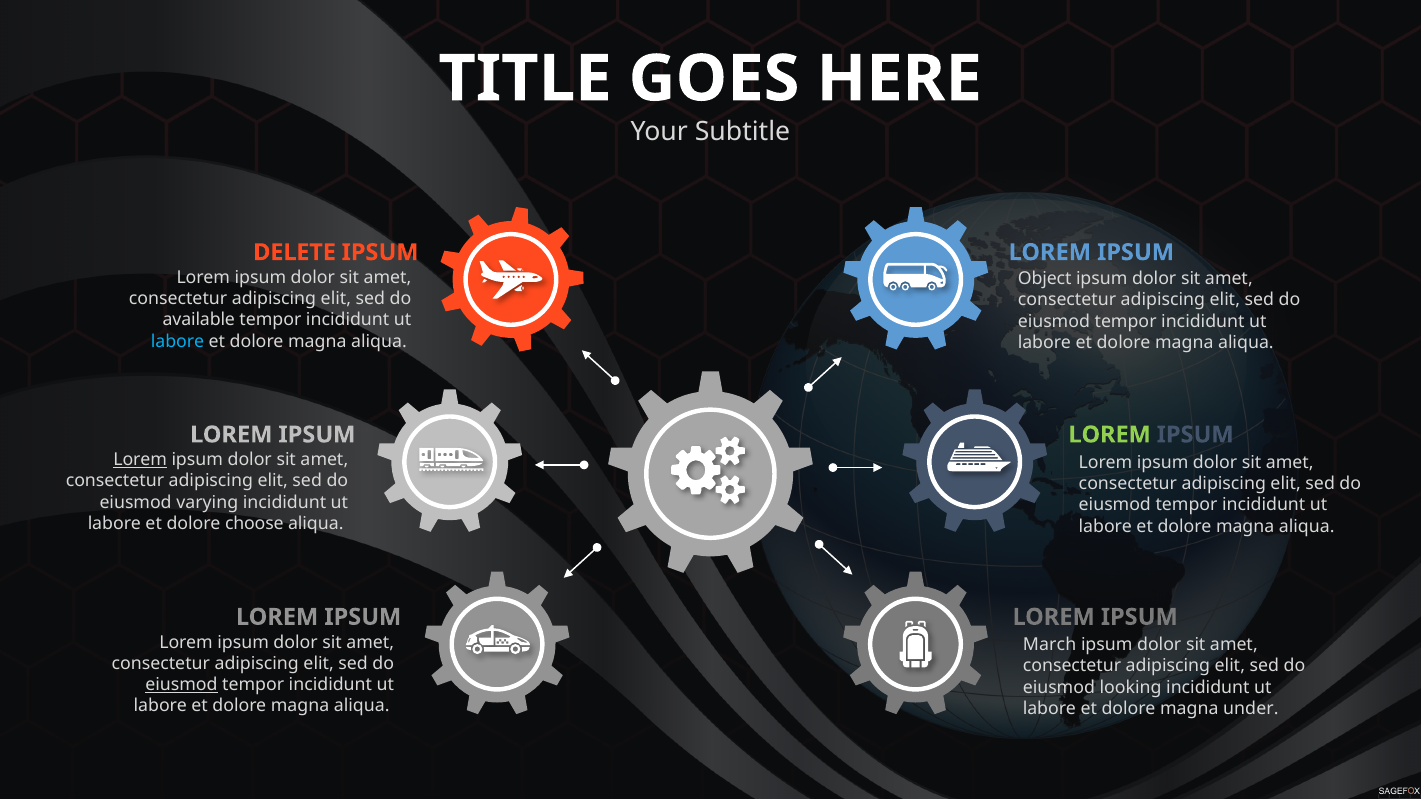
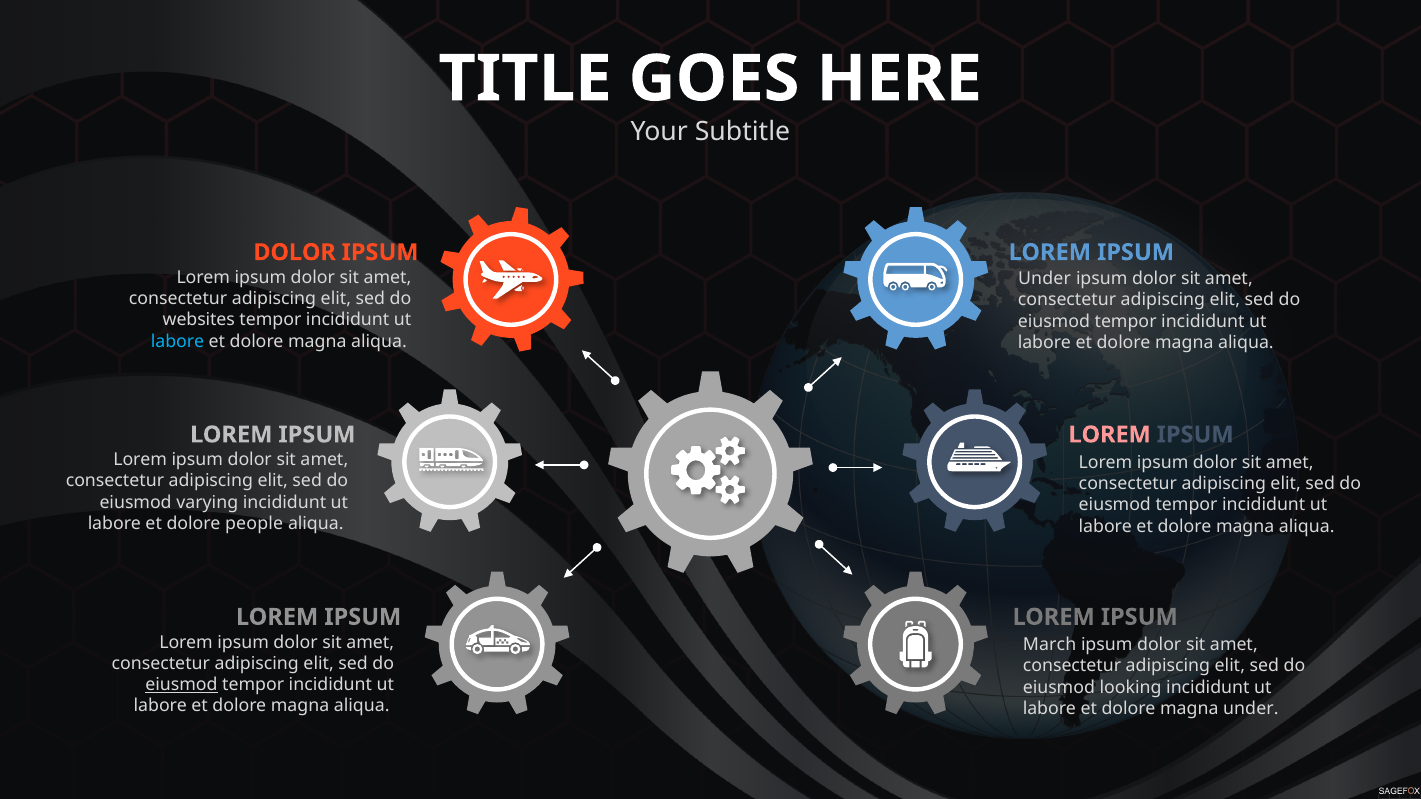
DELETE: DELETE -> DOLOR (295, 252)
Object: Object -> Under (1045, 279)
available: available -> websites (199, 320)
LOREM colour: light green -> pink (1110, 435)
Lorem underline: present -> none (140, 460)
choose: choose -> people (254, 524)
